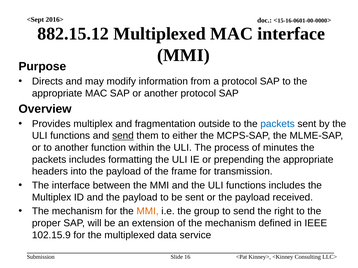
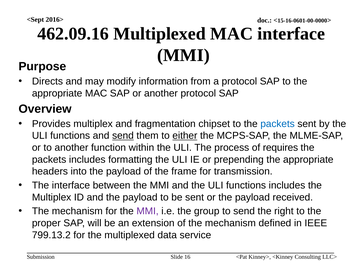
882.15.12: 882.15.12 -> 462.09.16 (73, 34)
outside: outside -> chipset (214, 124)
either underline: none -> present (185, 136)
minutes: minutes -> requires (280, 148)
MMI colour: orange -> purple (148, 212)
102.15.9: 102.15.9 -> 799.13.2 (51, 235)
